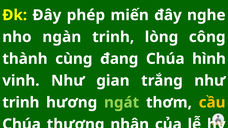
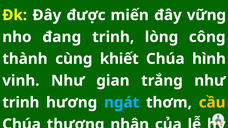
phép: phép -> được (86, 15)
nghe: nghe -> vững (206, 15)
ngàn: ngàn -> đang (62, 37)
đang: đang -> khiết (119, 59)
ngát colour: light green -> light blue (122, 103)
